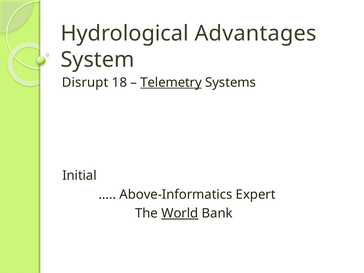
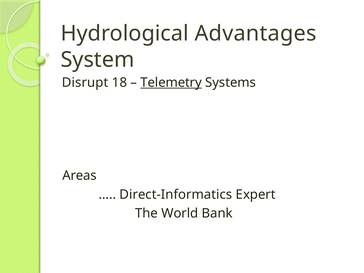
Initial: Initial -> Areas (80, 176)
Above-Informatics: Above-Informatics -> Direct-Informatics (176, 195)
World underline: present -> none (180, 213)
